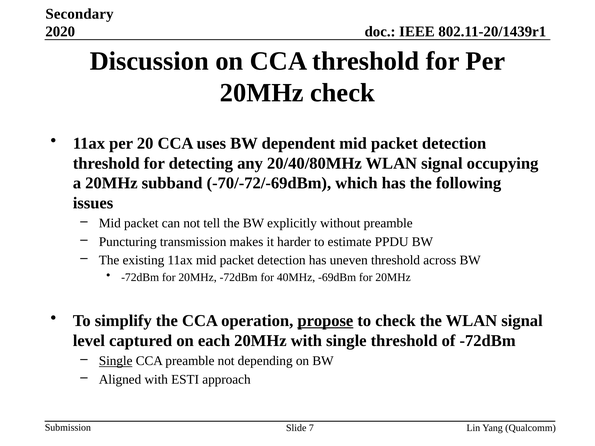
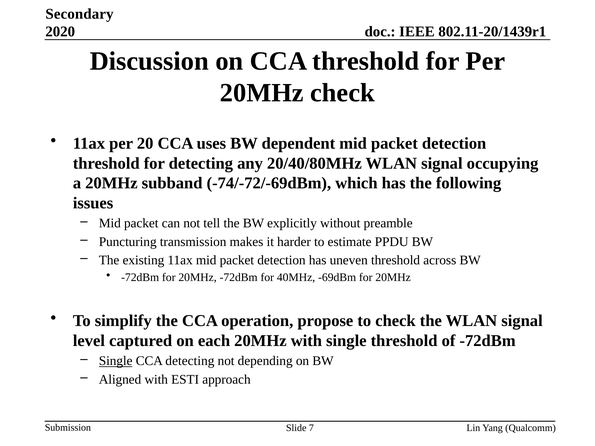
-70/-72/-69dBm: -70/-72/-69dBm -> -74/-72/-69dBm (269, 183)
propose underline: present -> none (325, 321)
CCA preamble: preamble -> detecting (190, 361)
